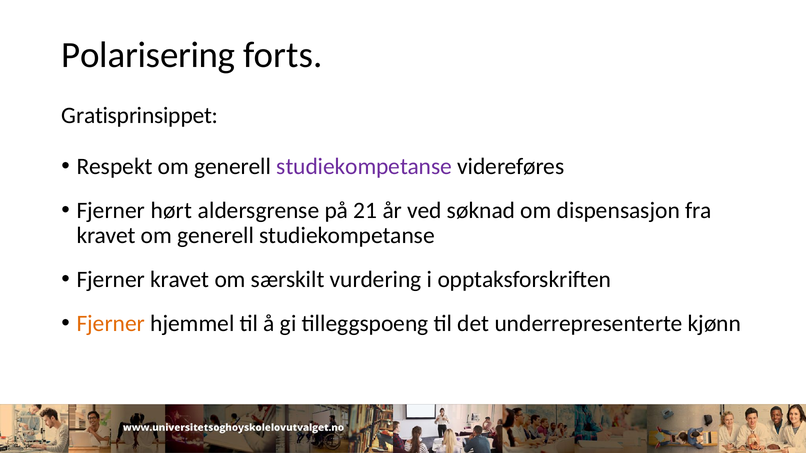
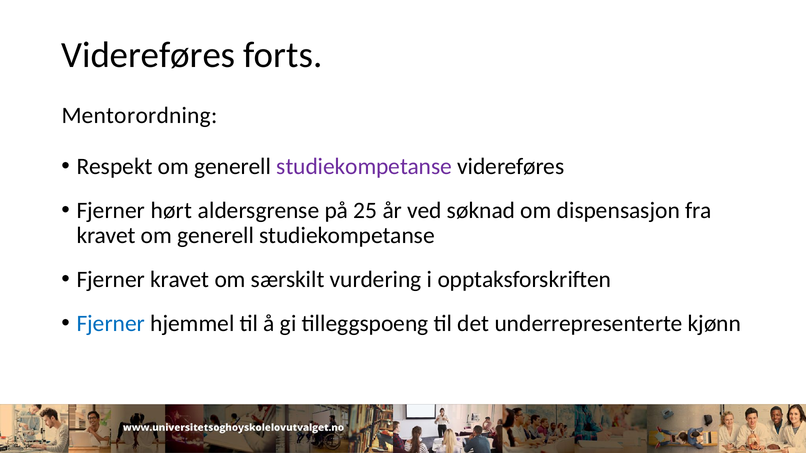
Polarisering: Polarisering -> Videreføres (148, 55)
Gratisprinsippet: Gratisprinsippet -> Mentorordning (140, 115)
21: 21 -> 25 (365, 211)
Fjerner colour: orange -> blue (111, 324)
